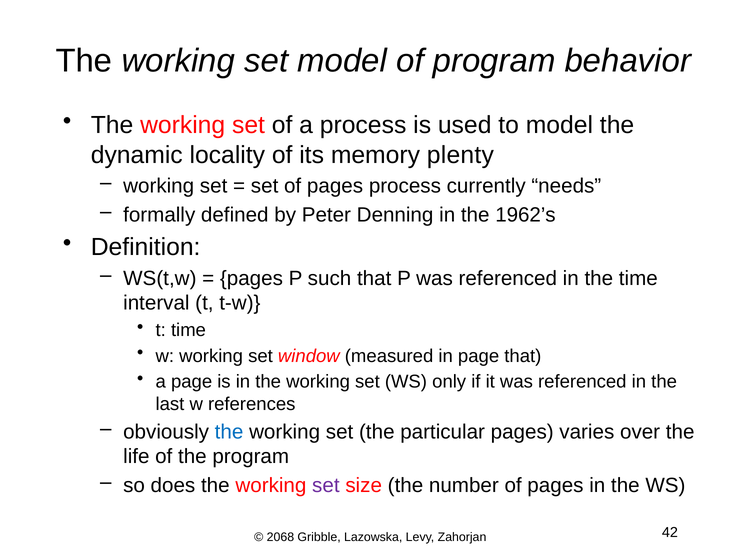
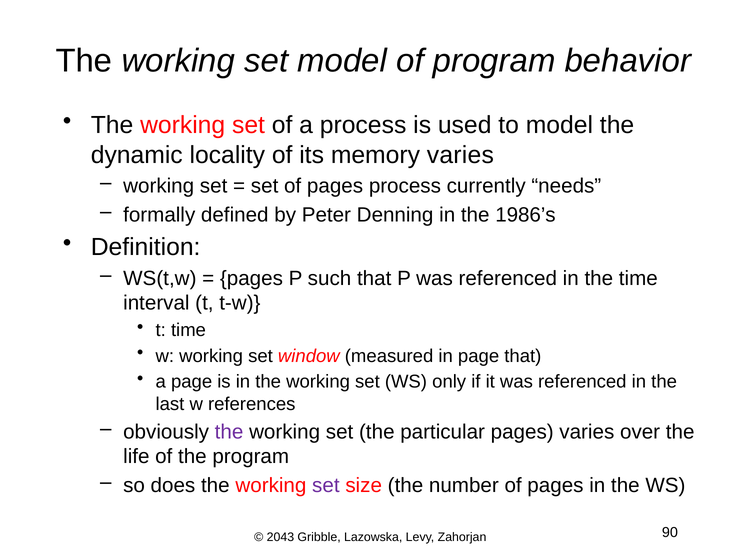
memory plenty: plenty -> varies (460, 155)
1962’s: 1962’s -> 1986’s (525, 215)
the colour: blue -> purple (229, 432)
2068: 2068 -> 2043 (280, 537)
42: 42 -> 90 (670, 532)
